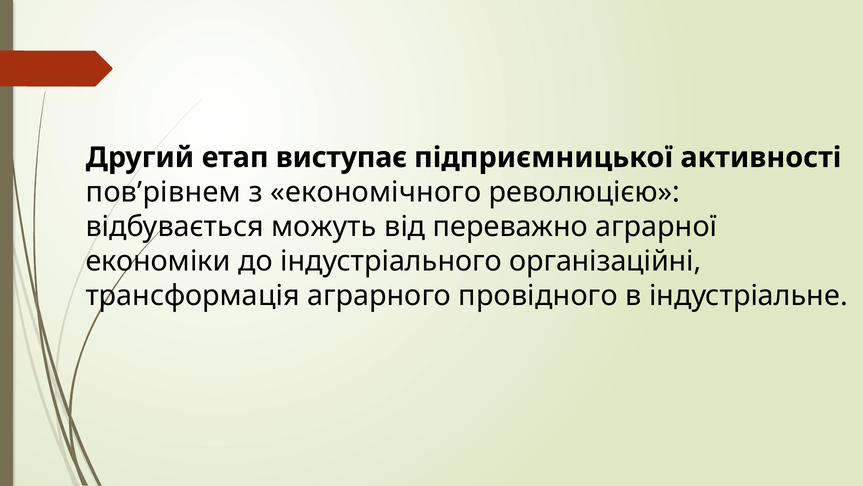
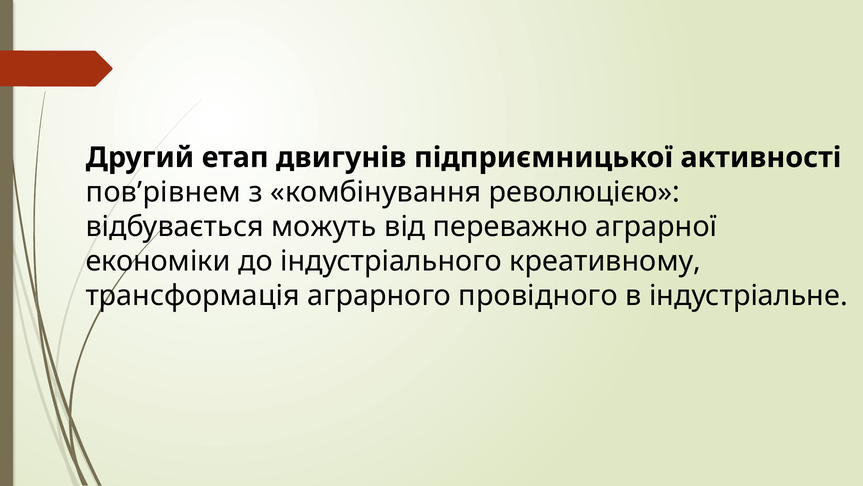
виступає: виступає -> двигунів (341, 157)
економічного: економічного -> комбінування (376, 192)
організаційні: організаційні -> креативному (605, 261)
